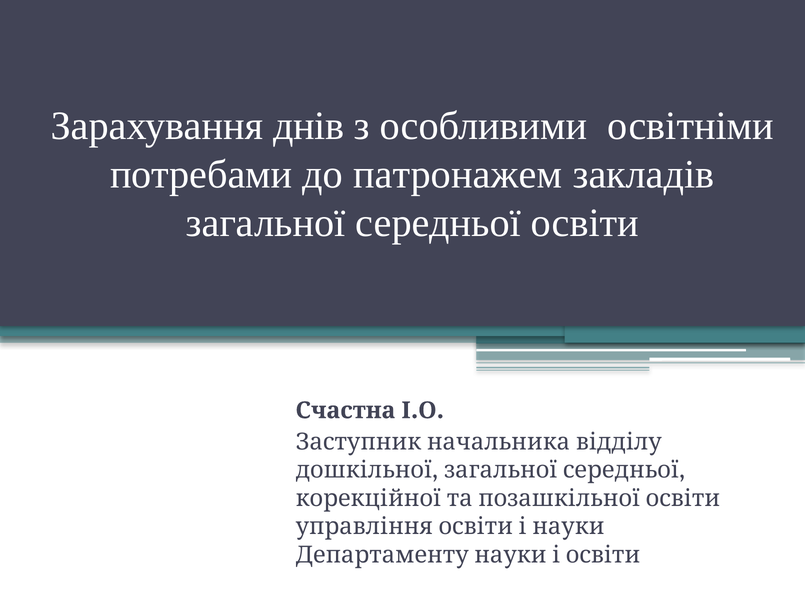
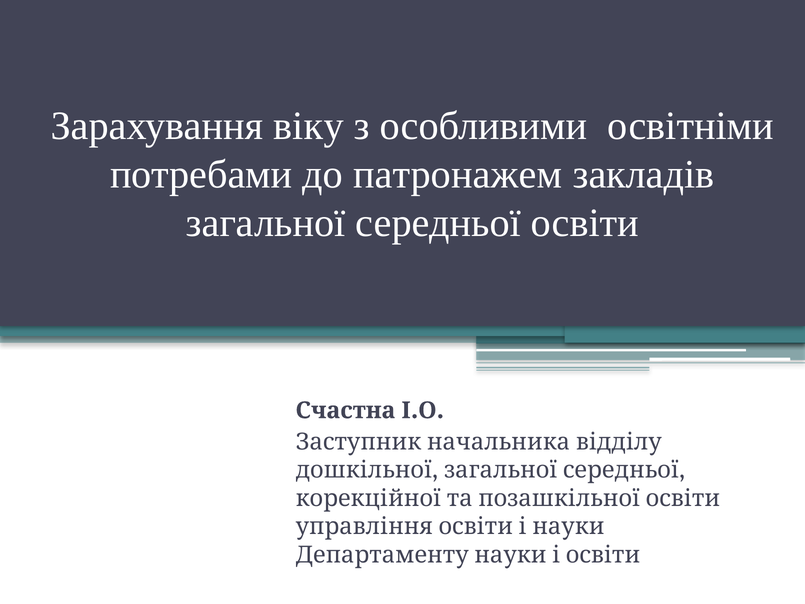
днів: днів -> віку (308, 126)
